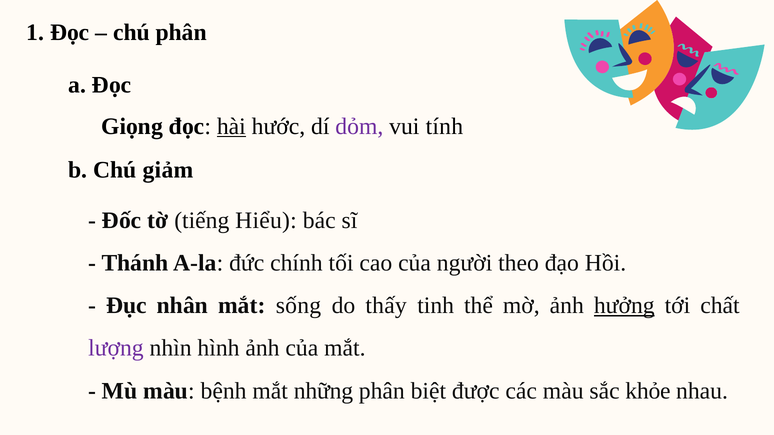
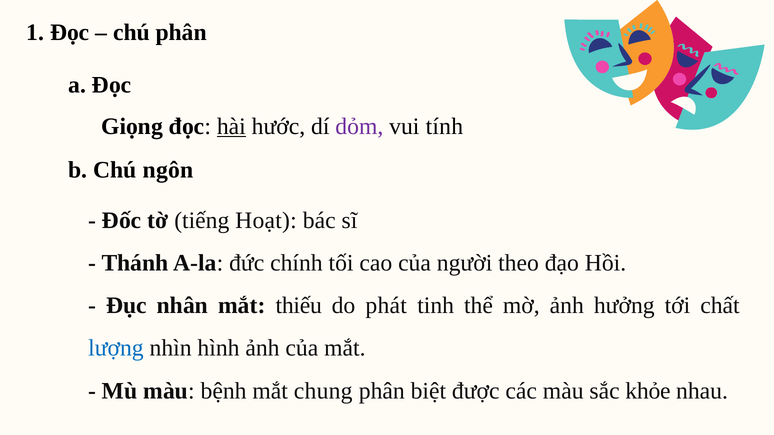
giảm: giảm -> ngôn (168, 170)
Hiểu: Hiểu -> Hoạt (266, 221)
sống: sống -> thiếu (299, 306)
thấy: thấy -> phát (386, 306)
hưởng underline: present -> none (624, 306)
lượng colour: purple -> blue (116, 348)
những: những -> chung (323, 391)
